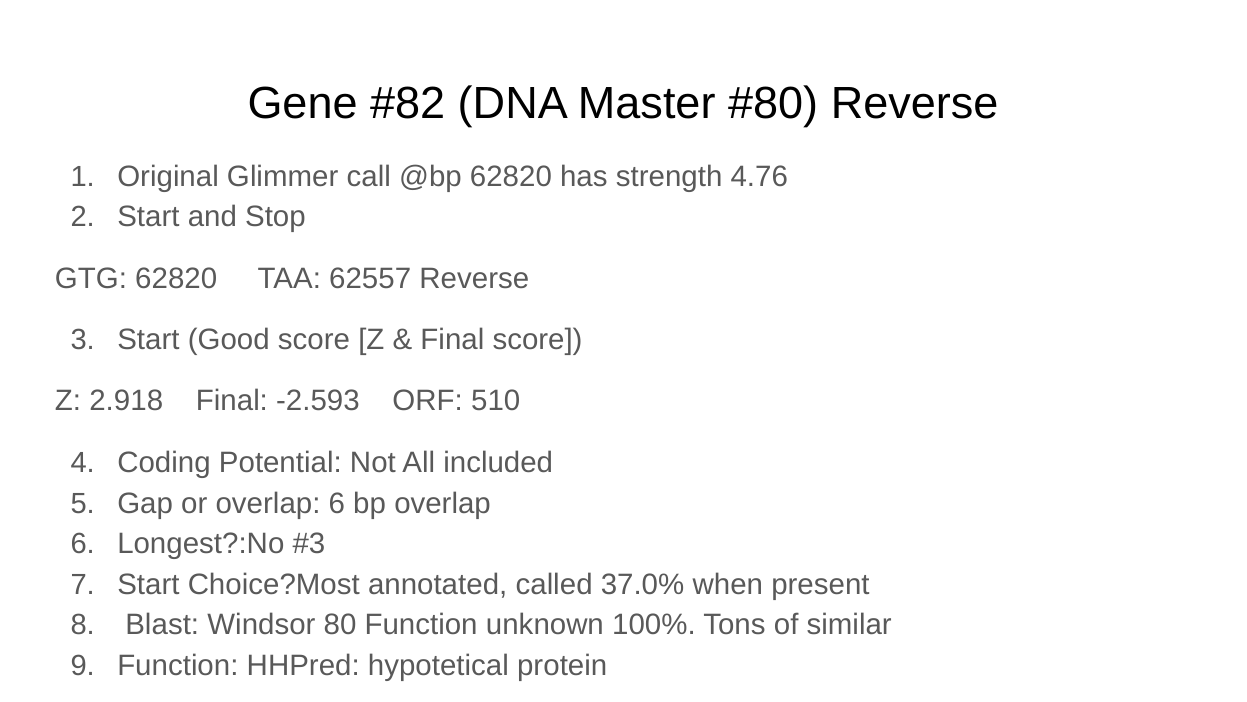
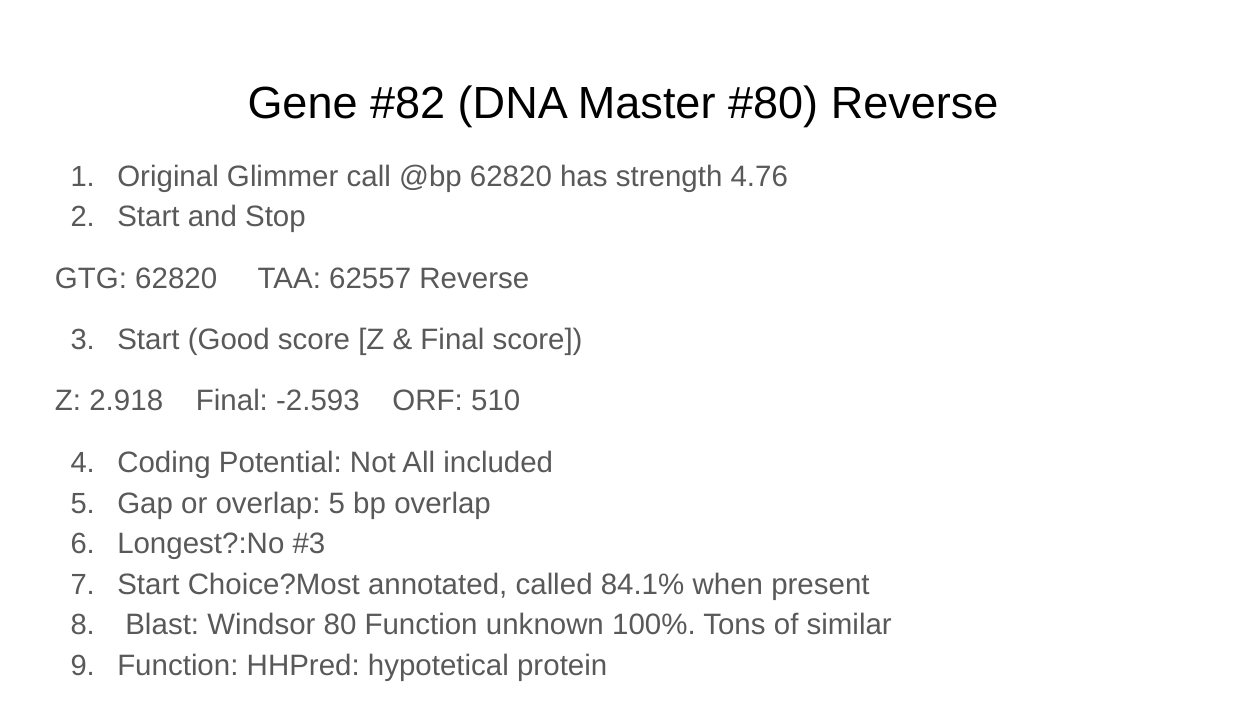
or overlap 6: 6 -> 5 (337, 503)
37.0%: 37.0% -> 84.1% (643, 584)
